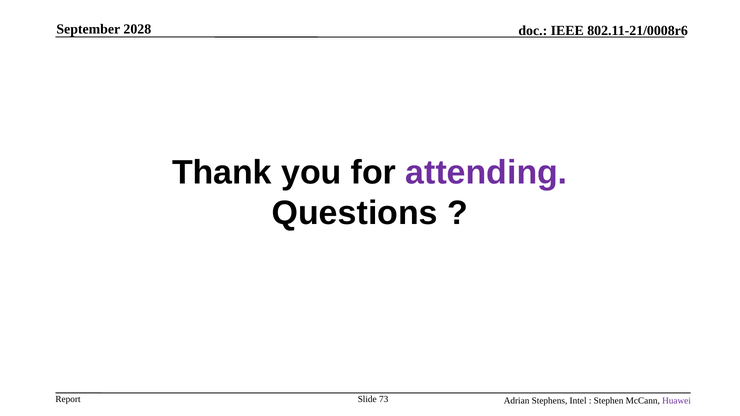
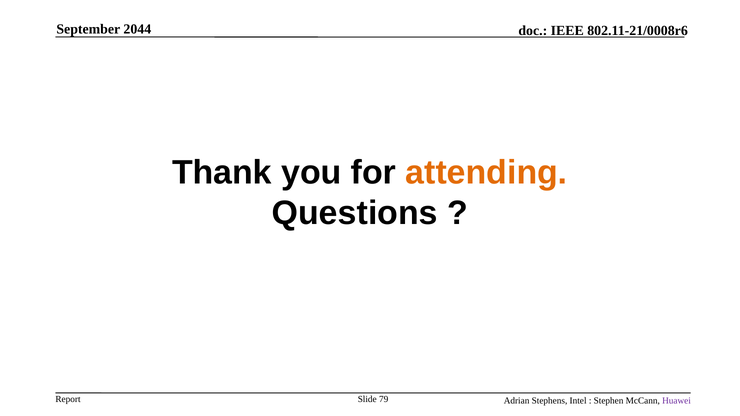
2028: 2028 -> 2044 (137, 29)
attending colour: purple -> orange (486, 173)
73: 73 -> 79 (384, 399)
